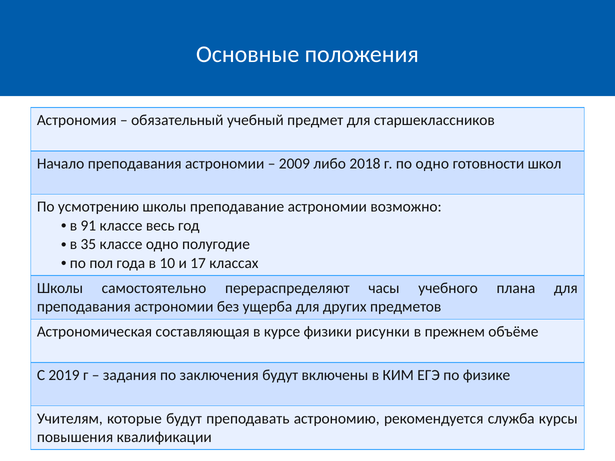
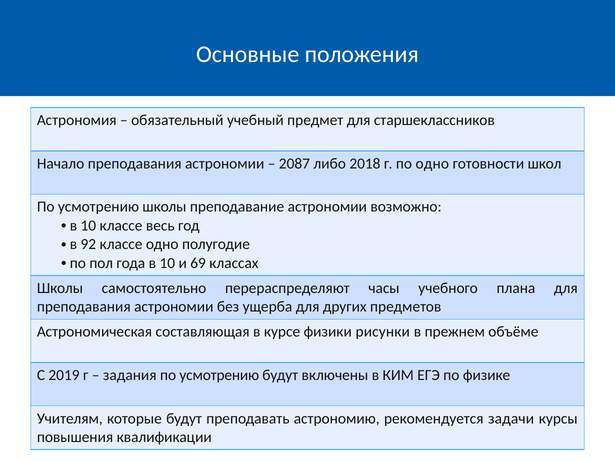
2009: 2009 -> 2087 (294, 164)
91: 91 -> 10 (88, 226)
35: 35 -> 92 (88, 245)
17: 17 -> 69 (198, 263)
задания по заключения: заключения -> усмотрению (219, 375)
служба: служба -> задачи (511, 419)
